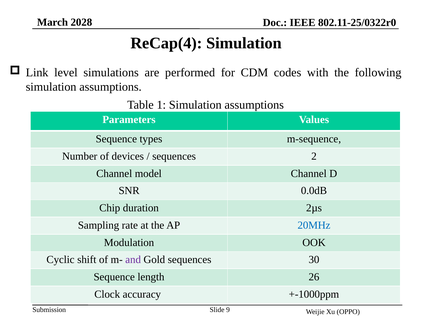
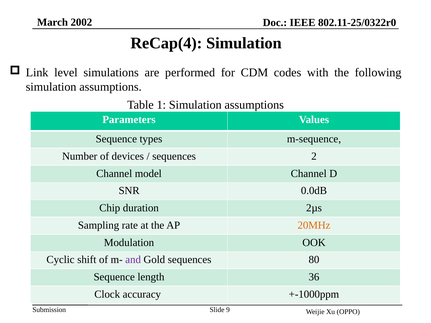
2028: 2028 -> 2002 (81, 22)
20MHz colour: blue -> orange (314, 225)
30: 30 -> 80 (314, 260)
26: 26 -> 36 (314, 277)
